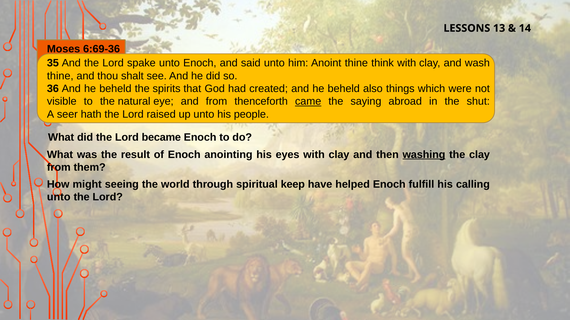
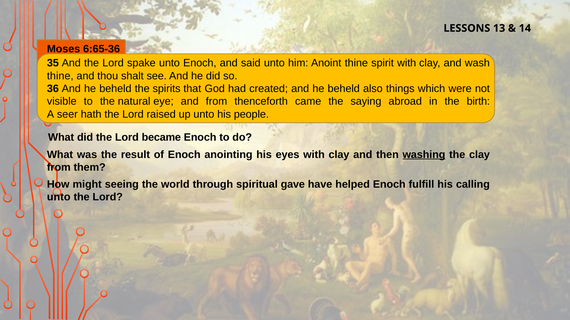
6:69-36: 6:69-36 -> 6:65-36 (102, 49)
think: think -> spirit (383, 63)
came underline: present -> none (308, 102)
shut: shut -> birth (478, 102)
keep: keep -> gave (293, 185)
